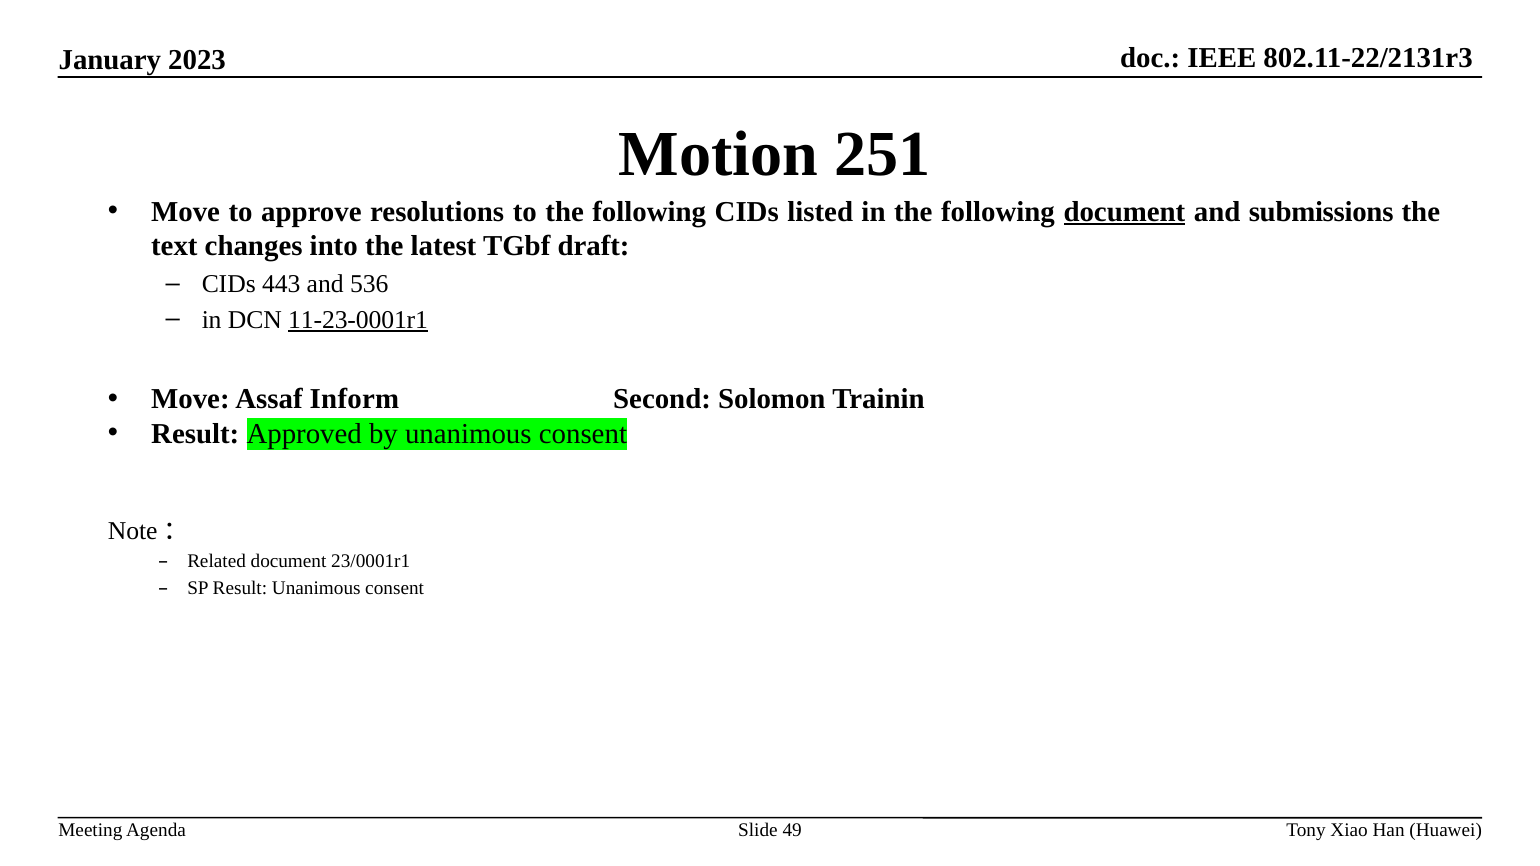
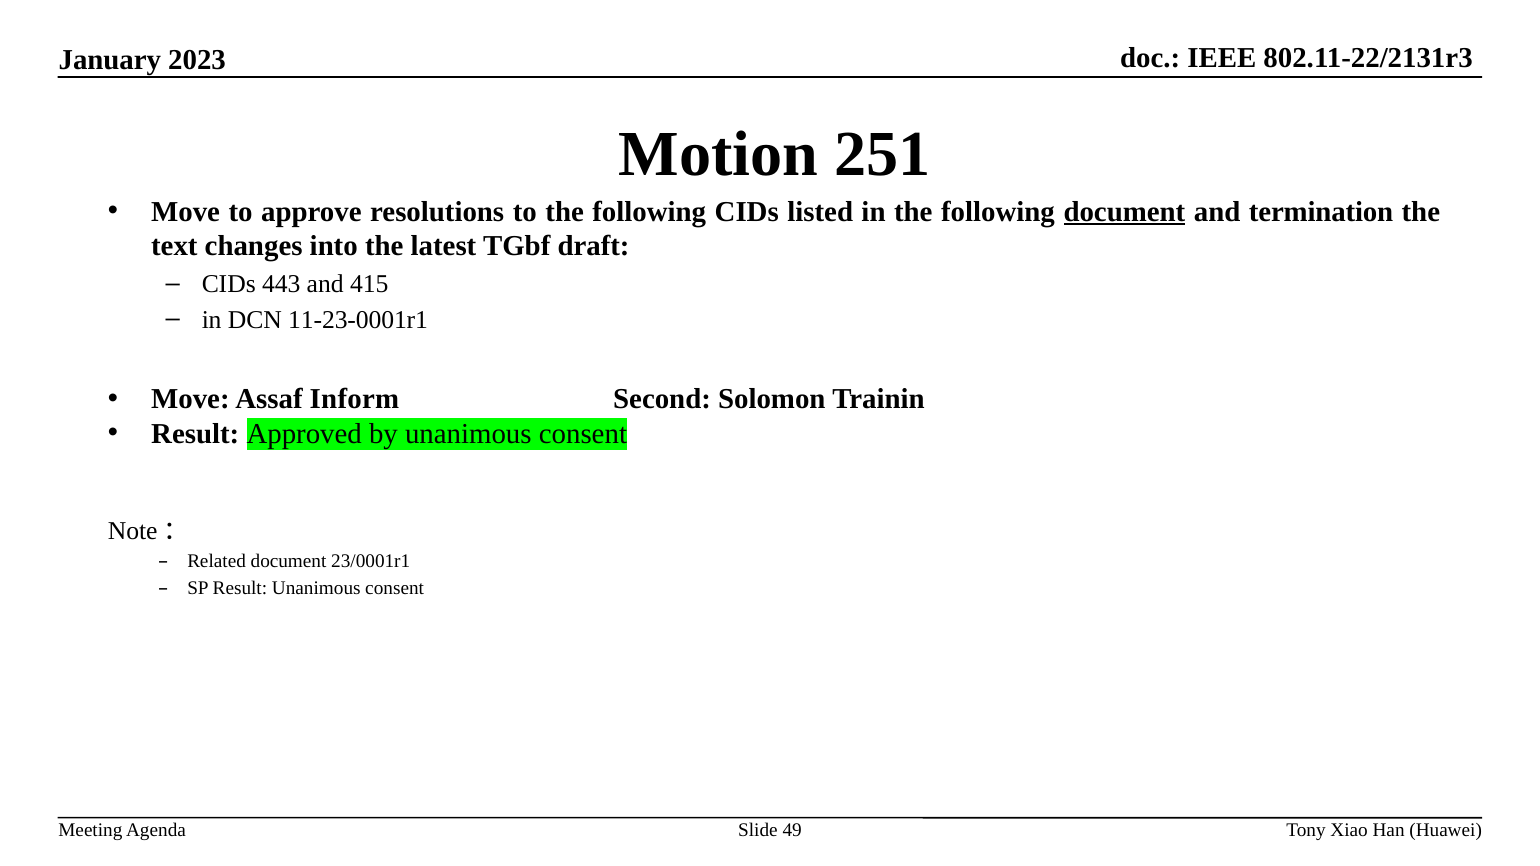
submissions: submissions -> termination (1321, 212)
536: 536 -> 415 (369, 284)
11-23-0001r1 underline: present -> none (358, 320)
